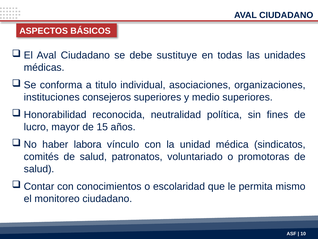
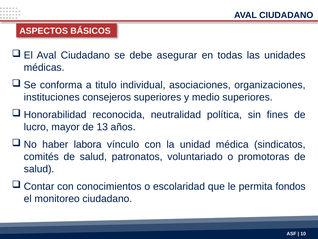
sustituye: sustituye -> asegurar (177, 55)
15: 15 -> 13 (102, 127)
mismo: mismo -> fondos (291, 186)
